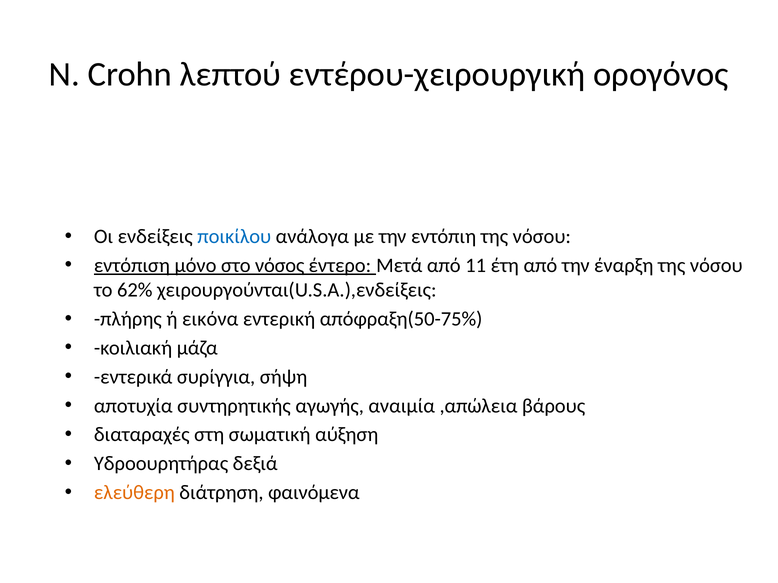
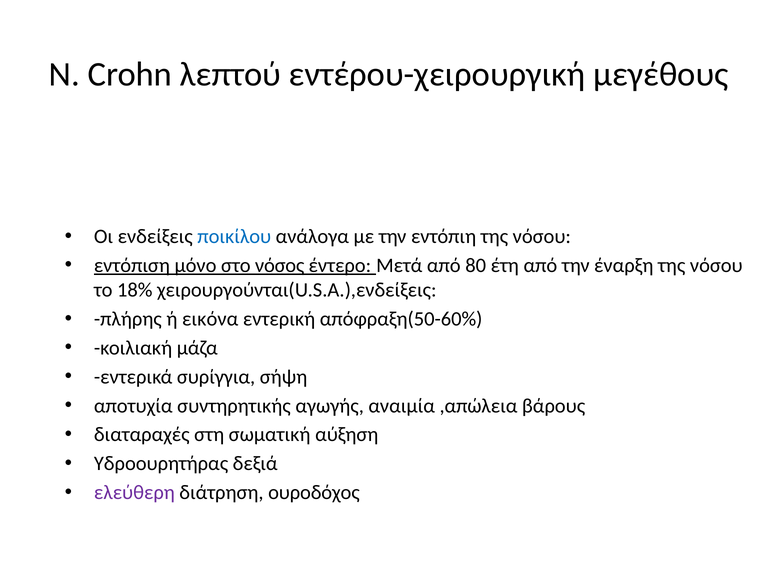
ορογόνος: ορογόνος -> μεγέθους (661, 74)
11: 11 -> 80 (476, 266)
62%: 62% -> 18% (135, 290)
απόφραξη(50-75%: απόφραξη(50-75% -> απόφραξη(50-60% (401, 319)
ελεύθερη colour: orange -> purple (134, 493)
φαινόμενα: φαινόμενα -> ουροδόχος (314, 493)
